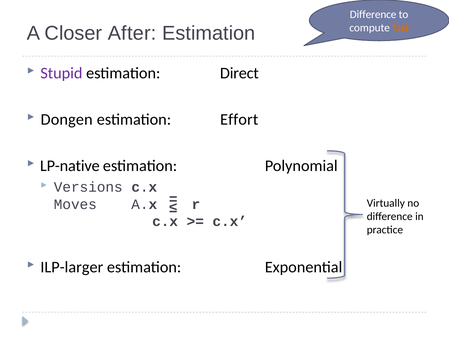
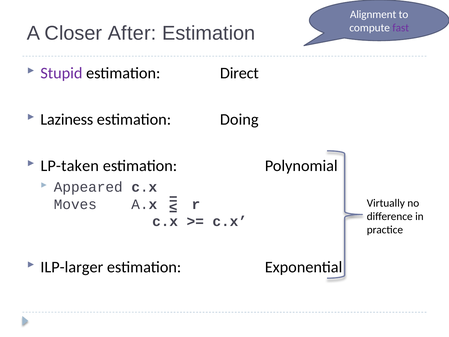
Difference: Difference -> Alignment (373, 14)
fast colour: orange -> purple (401, 28)
Dongen: Dongen -> Laziness (67, 119)
Effort: Effort -> Doing (239, 119)
LP-native: LP-native -> LP-taken (70, 166)
Versions: Versions -> Appeared (88, 187)
